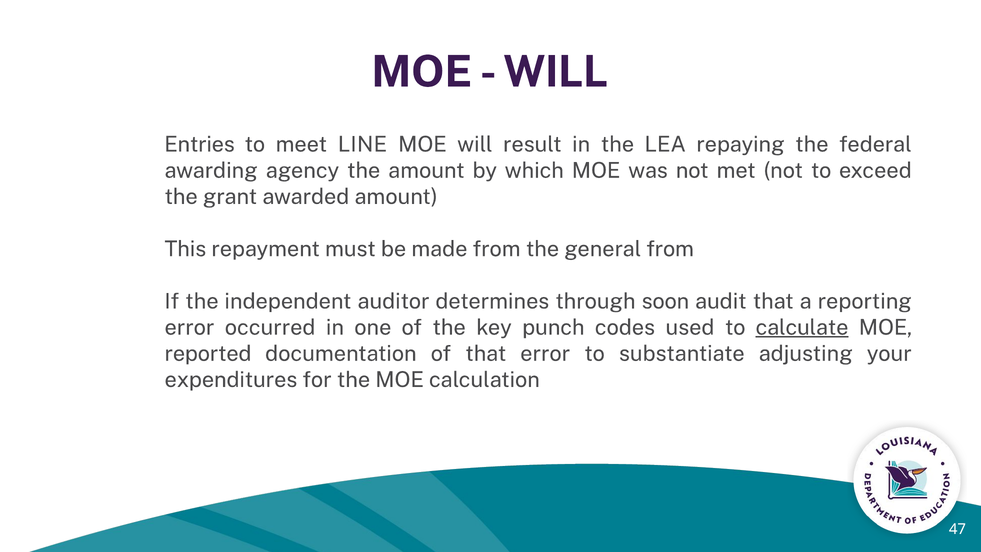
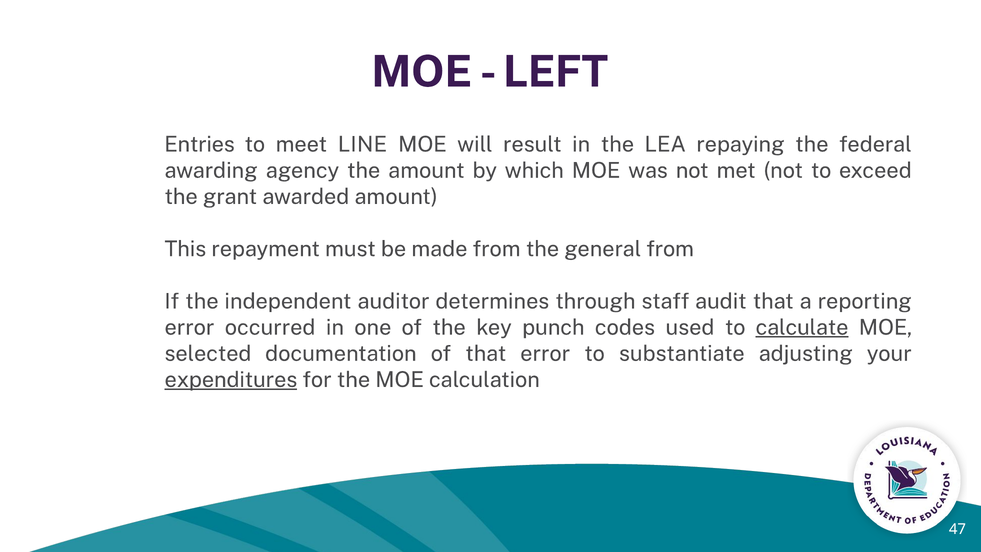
WILL: WILL -> LEFT (556, 72)
soon: soon -> staff (665, 301)
reported: reported -> selected (208, 354)
expenditures underline: none -> present (231, 380)
